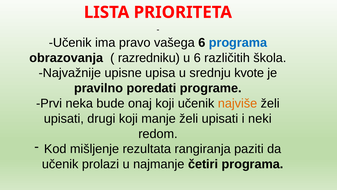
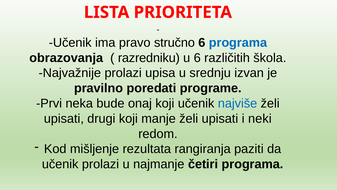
vašega: vašega -> stručno (174, 43)
Najvažnije upisne: upisne -> prolazi (123, 73)
kvote: kvote -> izvan (249, 73)
najviše colour: orange -> blue (238, 103)
